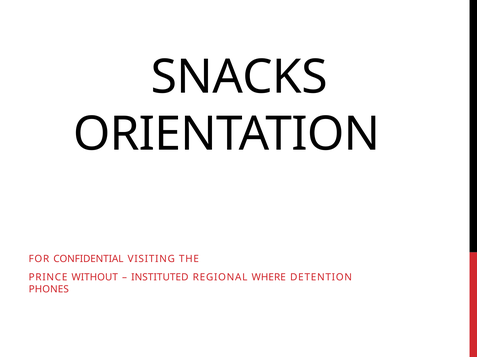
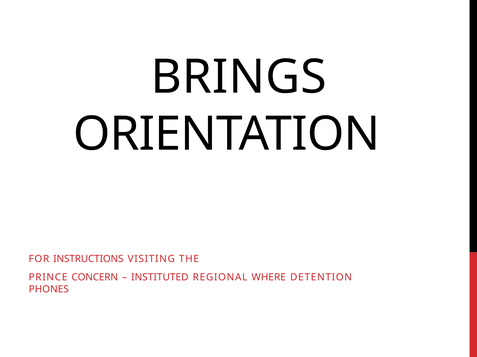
SNACKS: SNACKS -> BRINGS (239, 77)
CONFIDENTIAL: CONFIDENTIAL -> INSTRUCTIONS (88, 259)
WITHOUT: WITHOUT -> CONCERN (95, 278)
